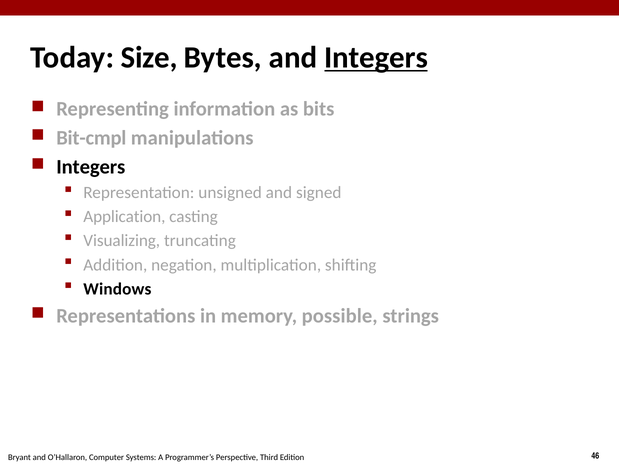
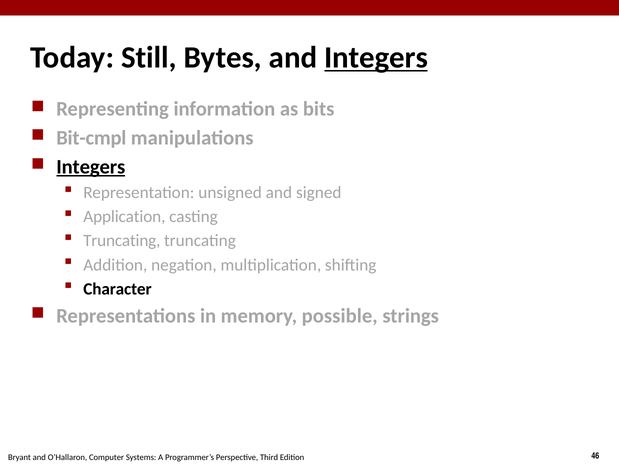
Size: Size -> Still (149, 57)
Integers underline: none -> present (91, 167)
Visualizing: Visualizing -> Truncating (122, 241)
Windows: Windows -> Character (117, 289)
